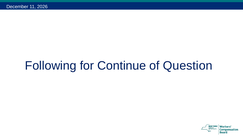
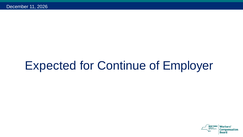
Following: Following -> Expected (51, 66)
Question: Question -> Employer (188, 66)
